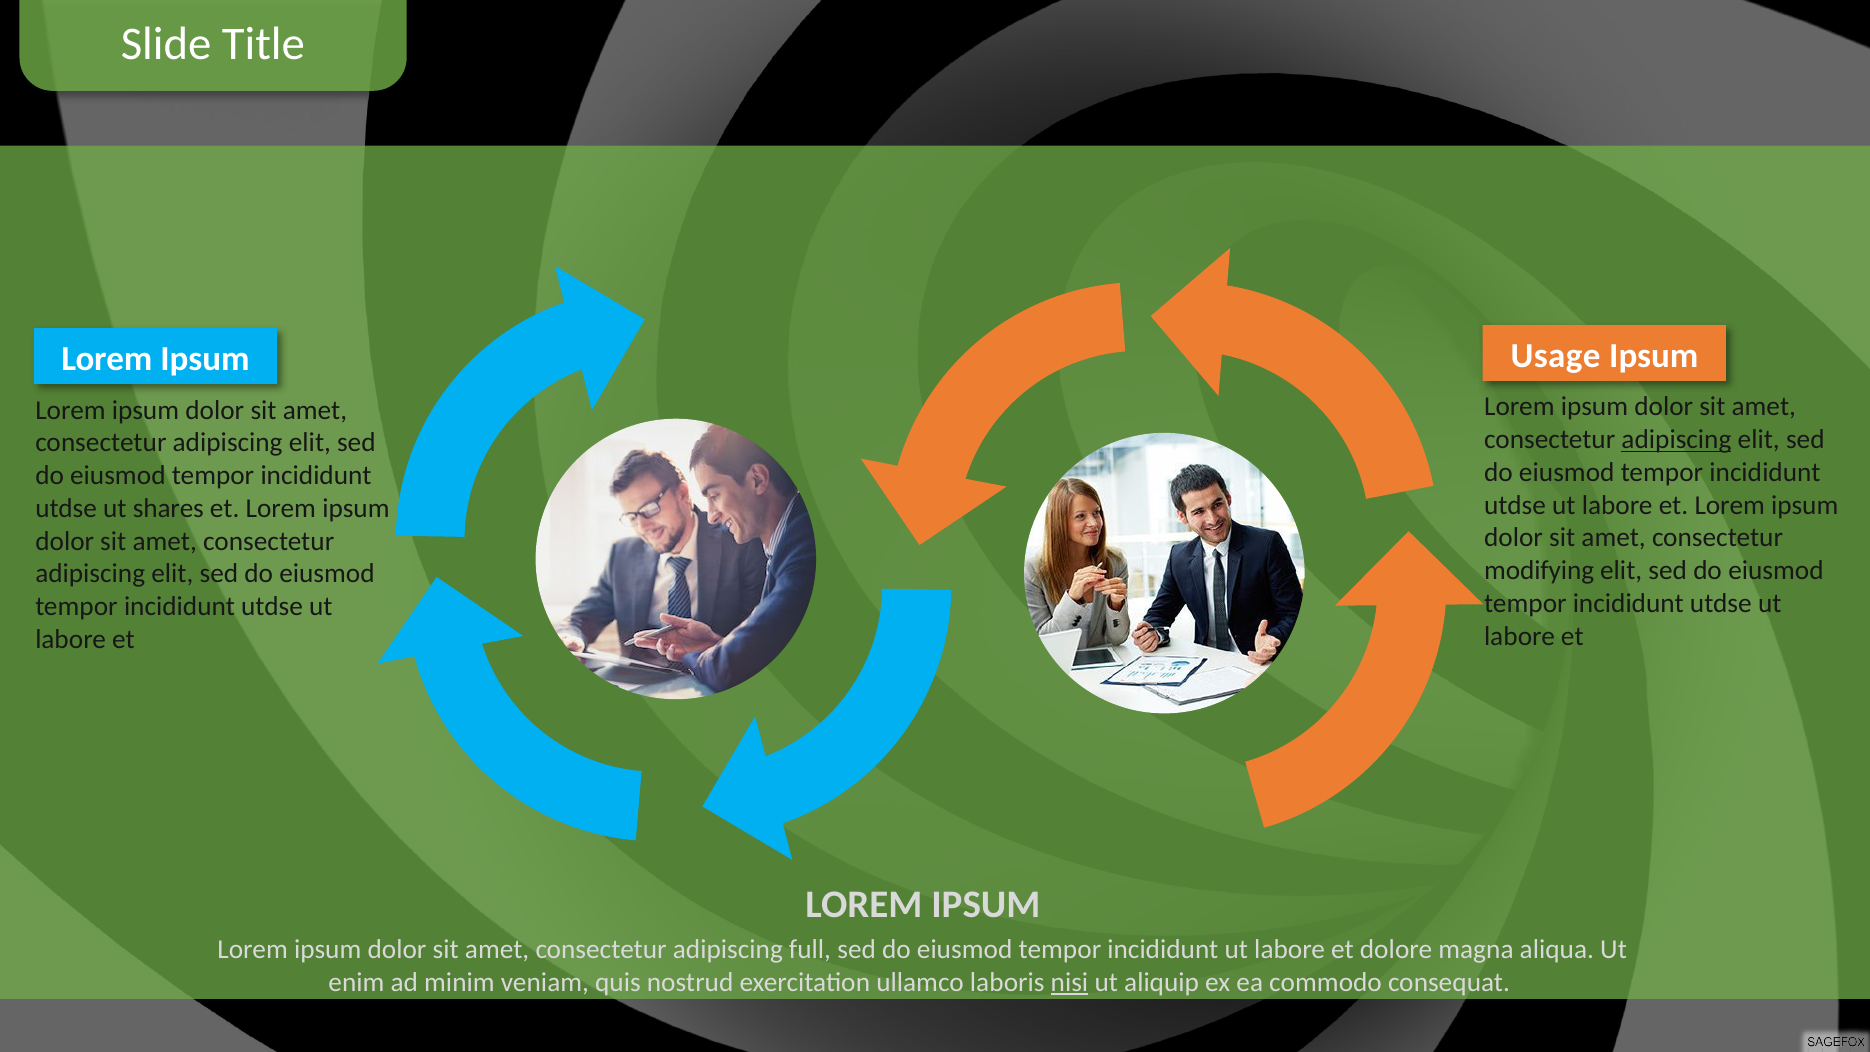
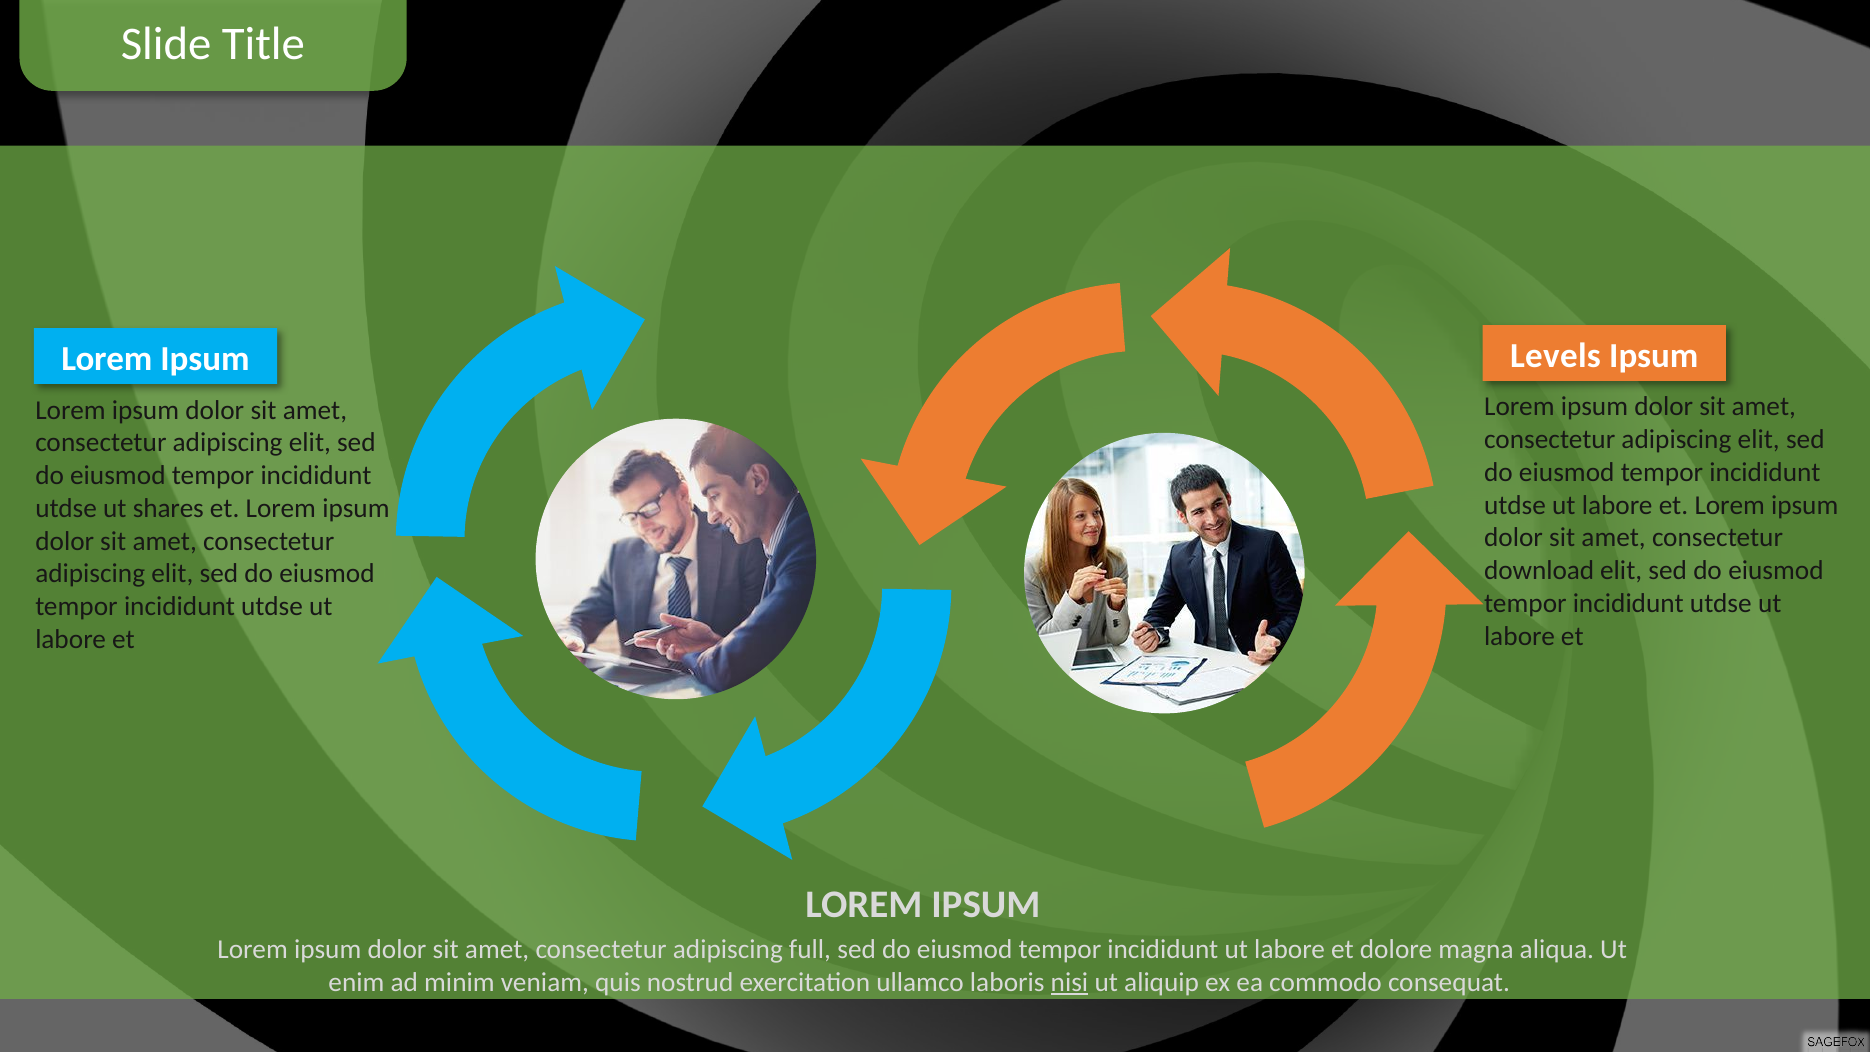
Usage: Usage -> Levels (1556, 355)
adipiscing underline: present -> none (1676, 440)
modifying: modifying -> download (1539, 571)
